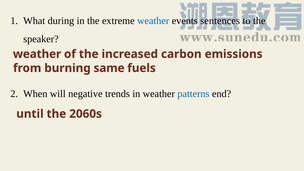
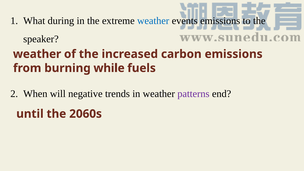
events sentences: sentences -> emissions (220, 21)
same: same -> while (109, 68)
patterns colour: blue -> purple (193, 94)
